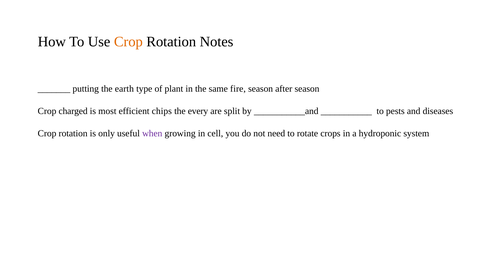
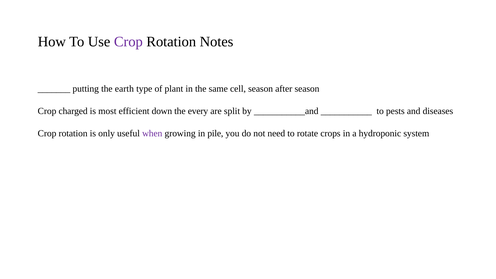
Crop colour: orange -> purple (128, 42)
fire: fire -> cell (238, 89)
chips: chips -> down (162, 111)
cell: cell -> pile (215, 133)
